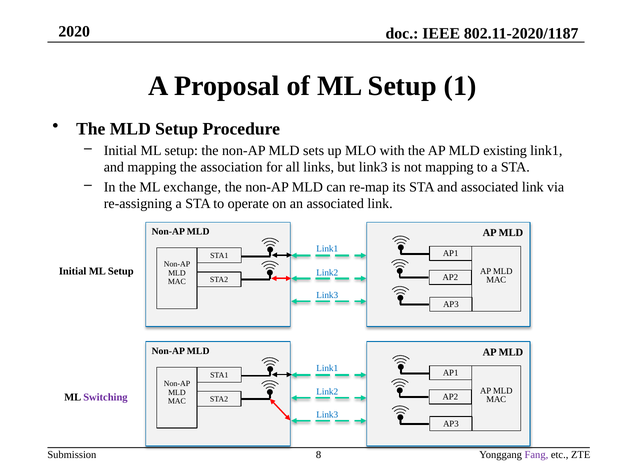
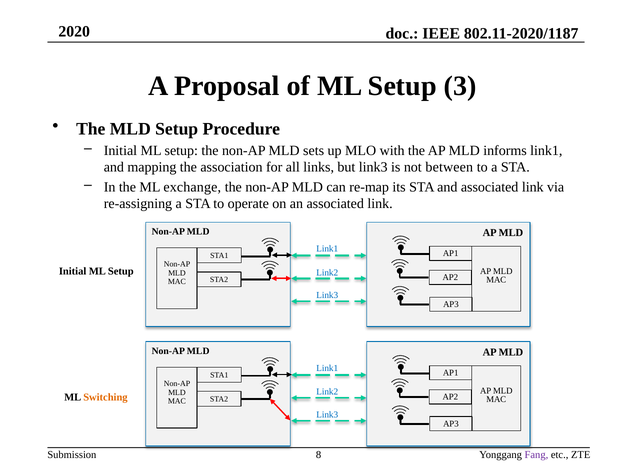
1: 1 -> 3 (460, 86)
existing: existing -> informs (505, 150)
not mapping: mapping -> between (449, 167)
Switching colour: purple -> orange (105, 397)
